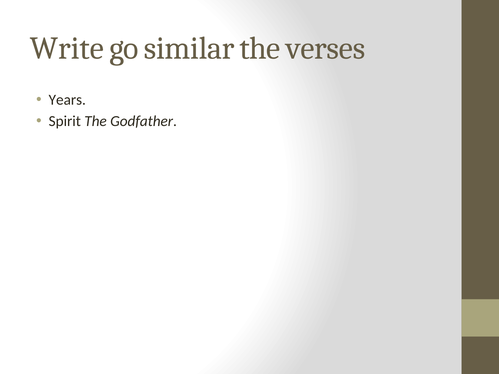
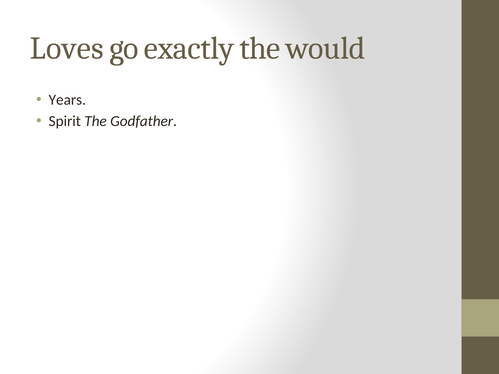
Write: Write -> Loves (67, 48)
similar: similar -> exactly (189, 48)
verses: verses -> would (325, 48)
